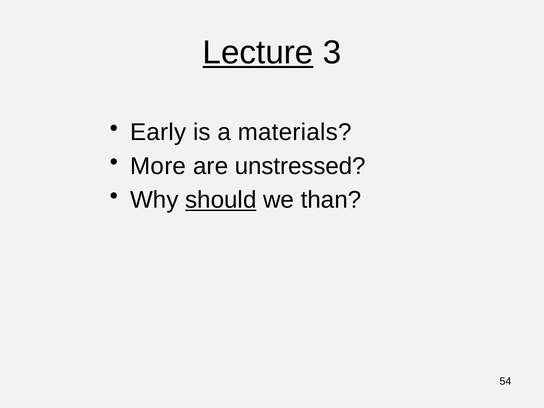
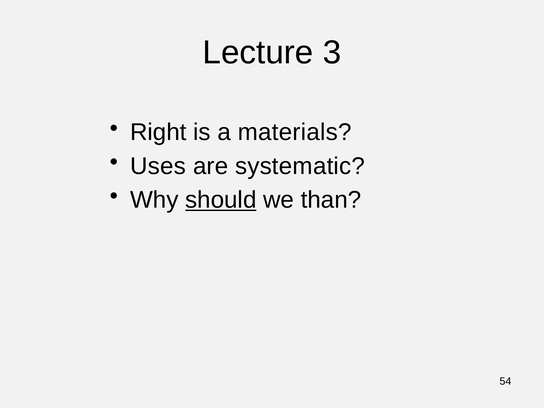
Lecture underline: present -> none (258, 53)
Early: Early -> Right (158, 132)
More: More -> Uses (158, 166)
unstressed: unstressed -> systematic (300, 166)
